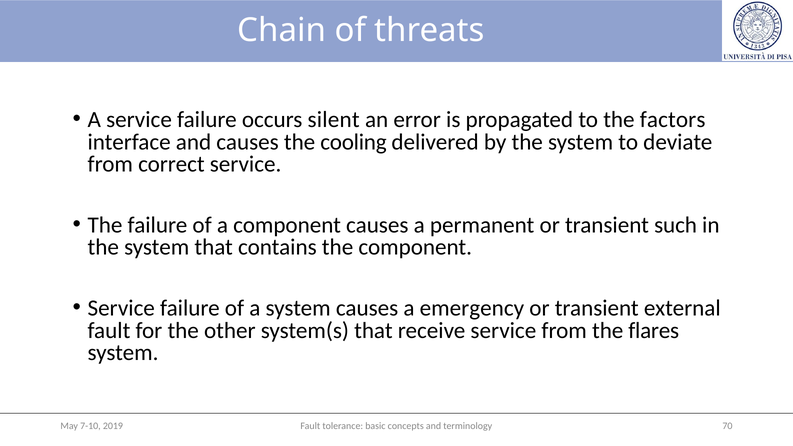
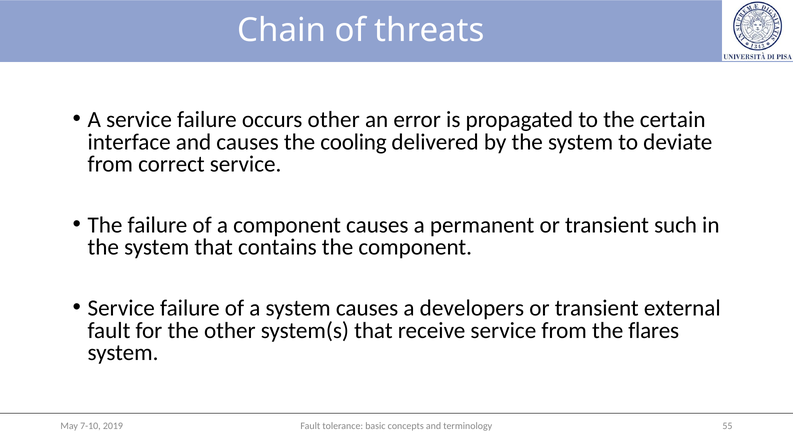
occurs silent: silent -> other (334, 120)
factors: factors -> certain (673, 120)
emergency: emergency -> developers (472, 308)
70: 70 -> 55 (727, 426)
